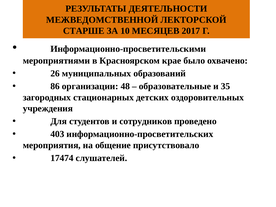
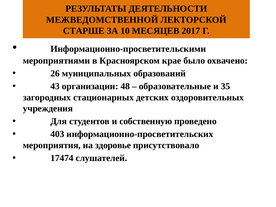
86: 86 -> 43 (55, 86)
сотрудников: сотрудников -> собственную (146, 121)
общение: общение -> здоровье (113, 145)
